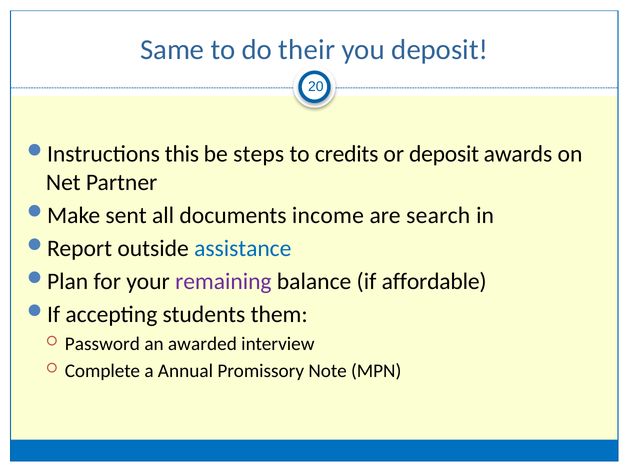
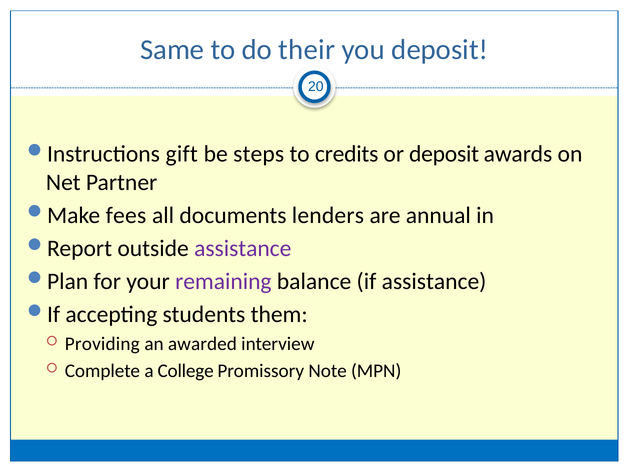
this: this -> gift (182, 154)
sent: sent -> fees (126, 215)
income: income -> lenders (328, 215)
search: search -> annual (438, 215)
assistance colour: blue -> purple (243, 248)
if affordable: affordable -> assistance (434, 281)
Password: Password -> Providing (102, 344)
Annual: Annual -> College (186, 371)
